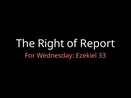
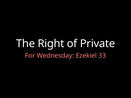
Report: Report -> Private (98, 44)
